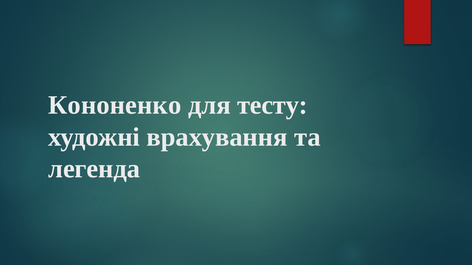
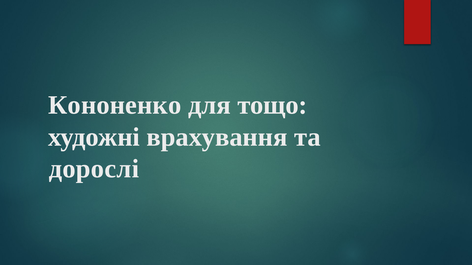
тесту: тесту -> тощо (272, 105)
легенда: легенда -> дорослі (94, 169)
